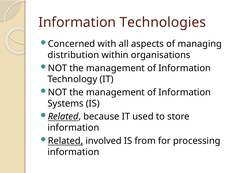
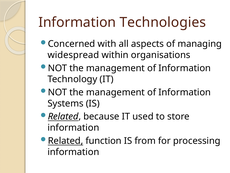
distribution: distribution -> widespread (73, 55)
involved: involved -> function (104, 140)
